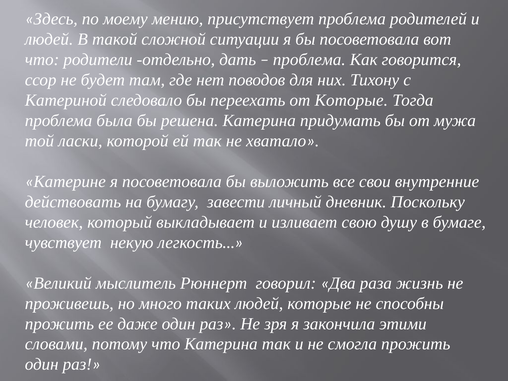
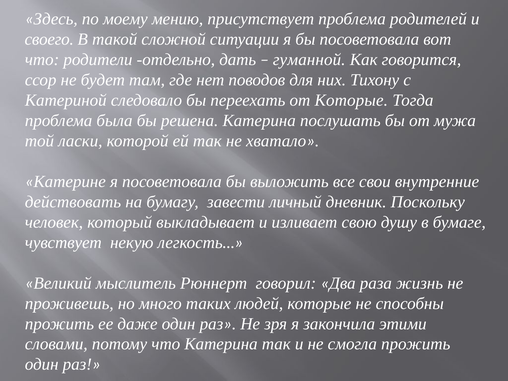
людей: людей -> своего (49, 39)
проблема: проблема -> гуманной (309, 60)
придумать: придумать -> послушать (340, 121)
